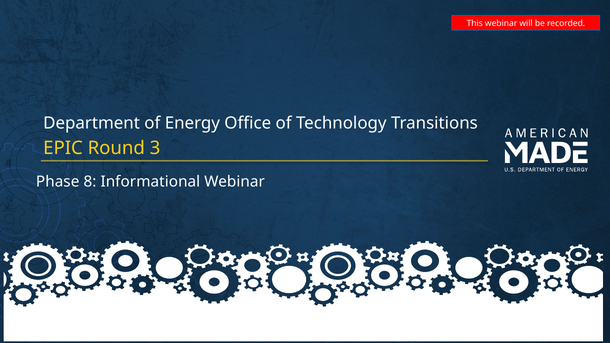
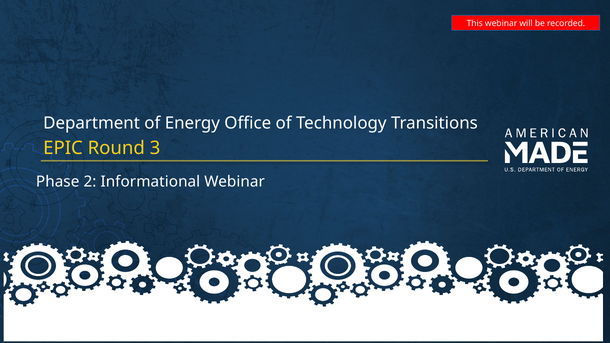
8: 8 -> 2 (90, 182)
